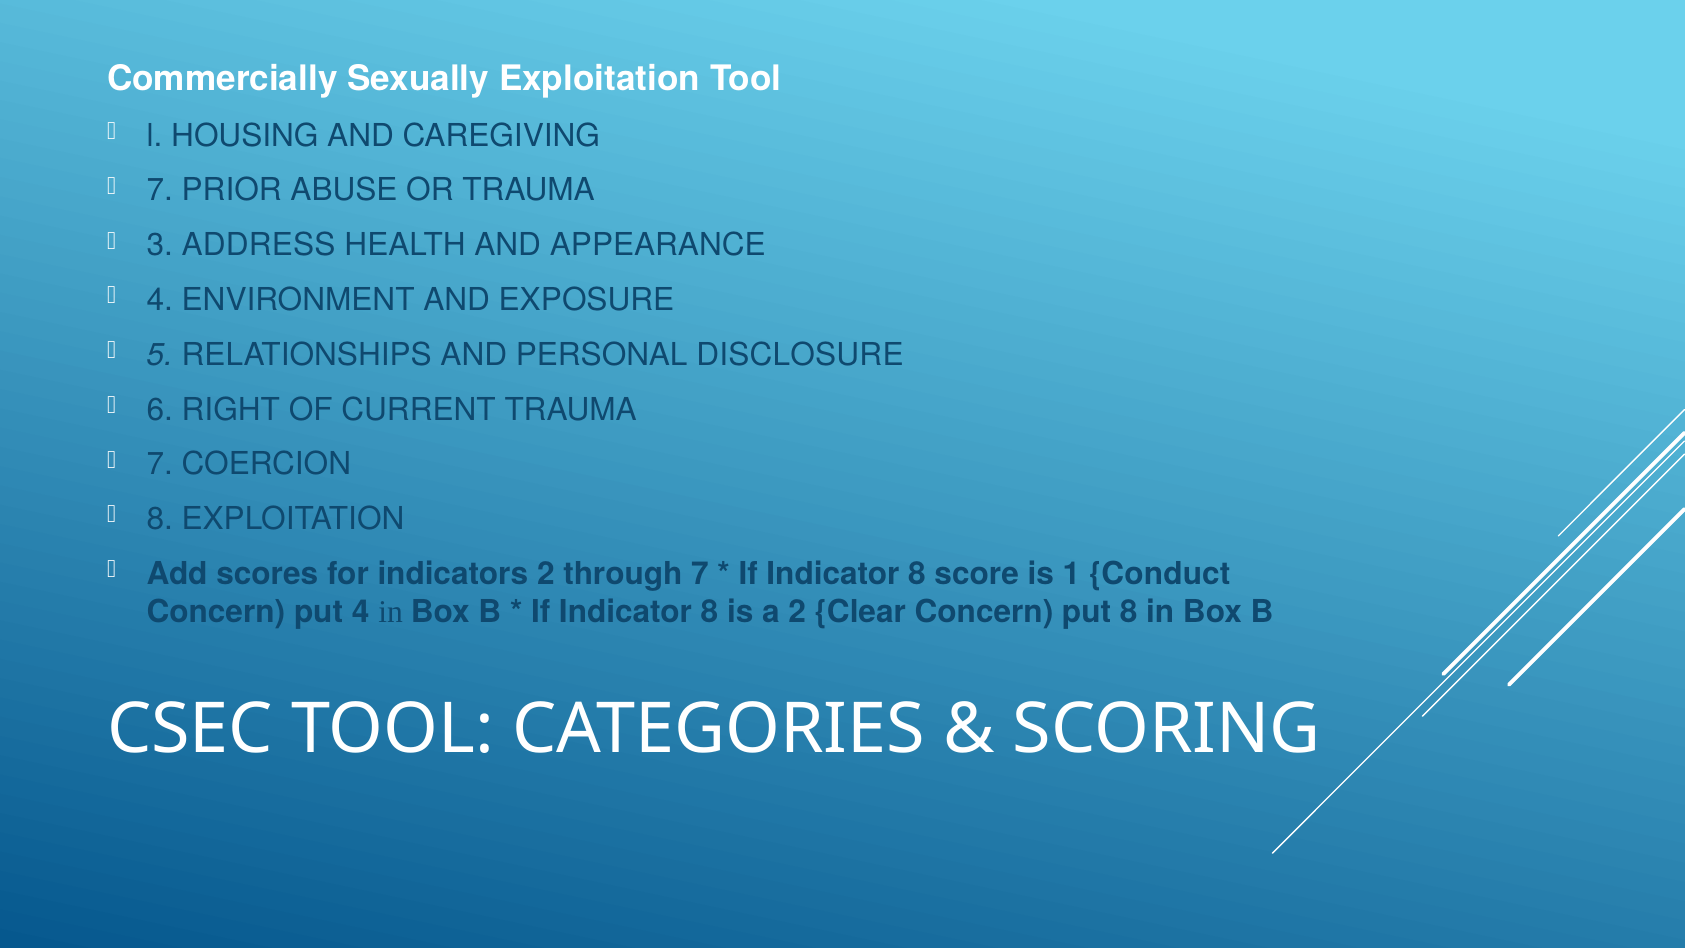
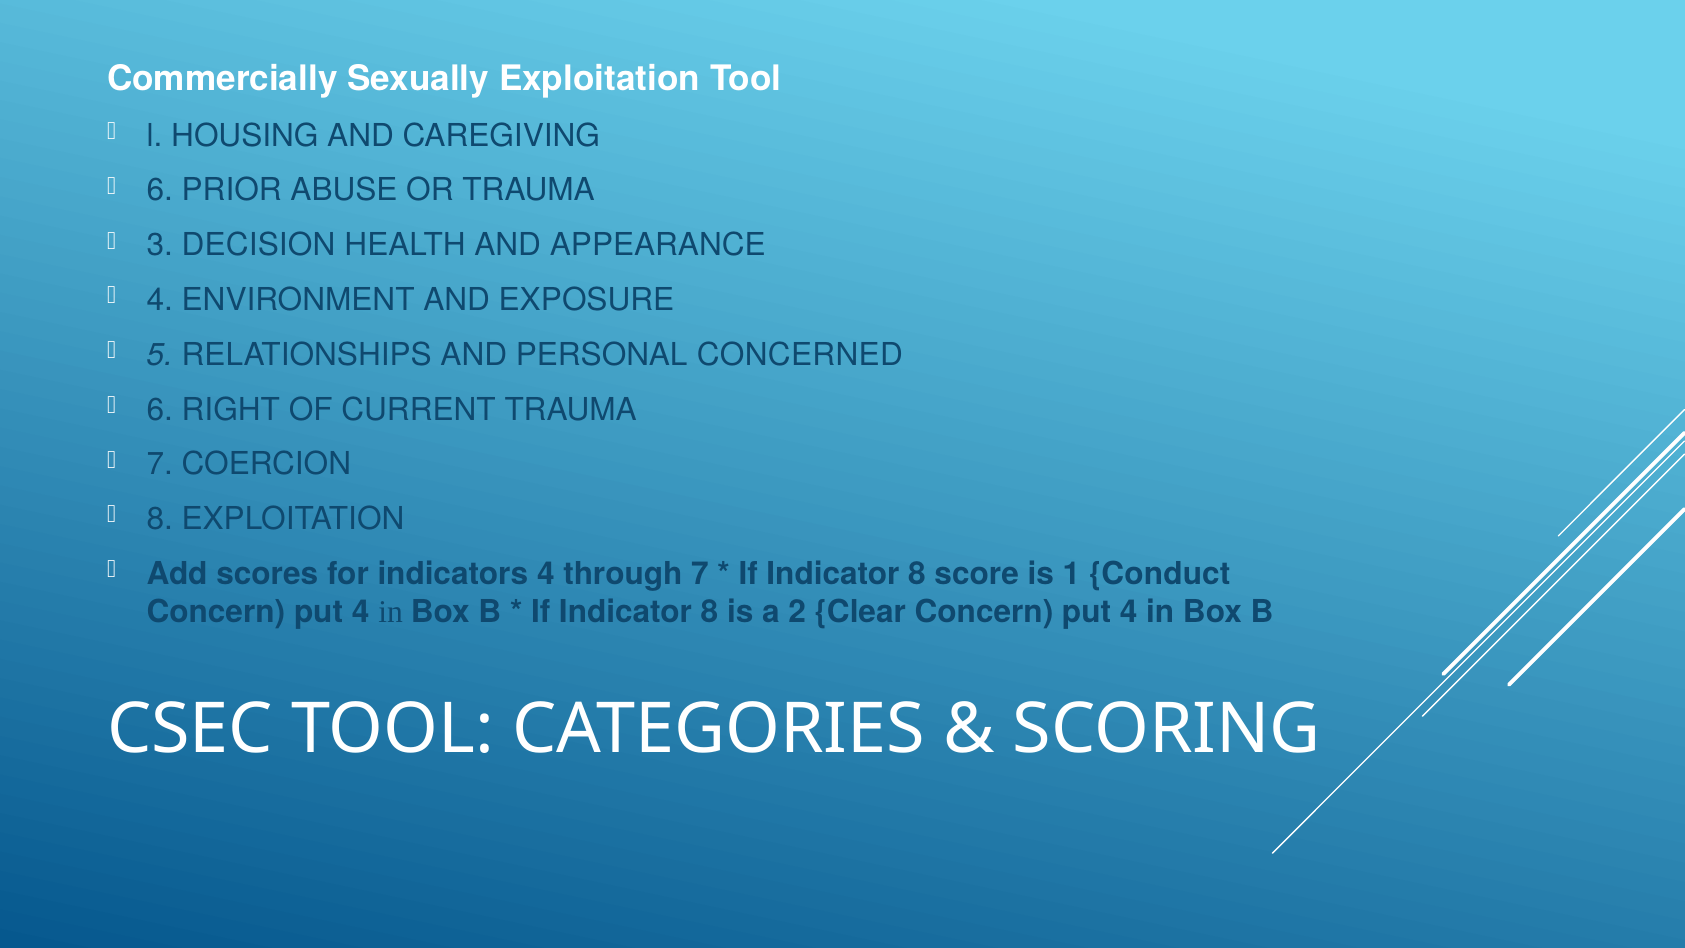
7: 7 -> 6 (160, 190)
ADDRESS: ADDRESS -> DECISION (259, 245)
DISCLOSURE: DISCLOSURE -> CONCERNED (800, 355)
indicators 2: 2 -> 4 (546, 574)
Clear Concern put 8: 8 -> 4 (1129, 612)
